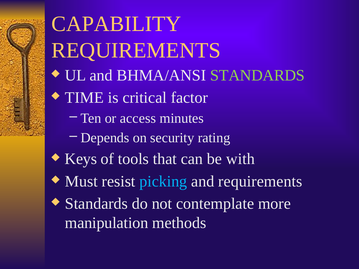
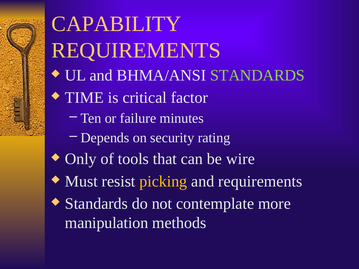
access: access -> failure (138, 118)
Keys: Keys -> Only (81, 159)
with: with -> wire (240, 159)
picking colour: light blue -> yellow (163, 181)
